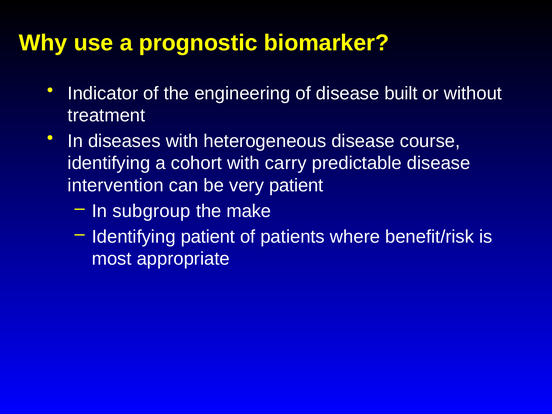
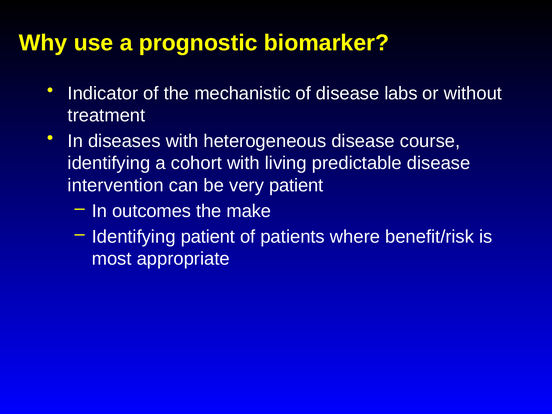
engineering: engineering -> mechanistic (242, 93)
built: built -> labs (401, 93)
carry: carry -> living (286, 163)
subgroup: subgroup -> outcomes (152, 211)
